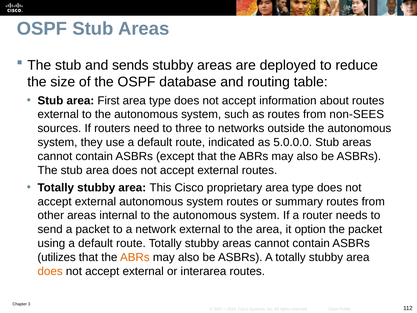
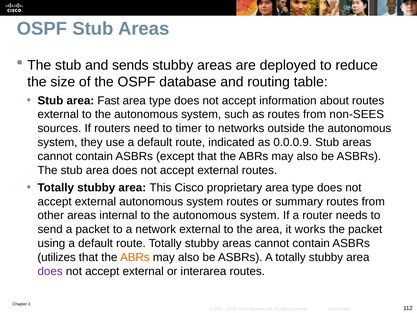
First: First -> Fast (108, 100)
three: three -> timer (189, 128)
5.0.0.0: 5.0.0.0 -> 0.0.0.9 (293, 142)
option: option -> works (310, 229)
does colour: orange -> purple (50, 271)
